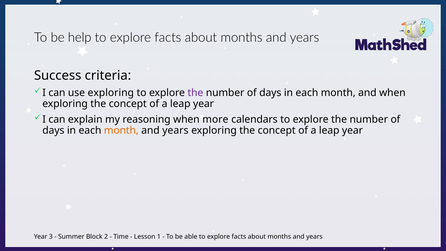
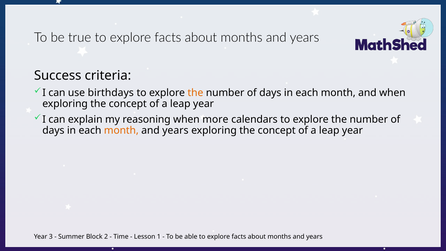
help: help -> true (80, 38)
use exploring: exploring -> birthdays (111, 93)
the colour: purple -> orange (195, 93)
